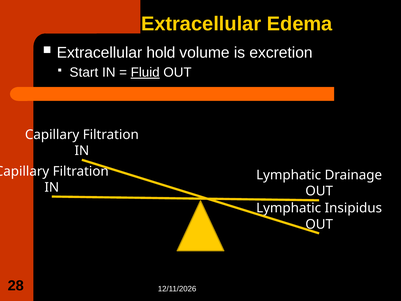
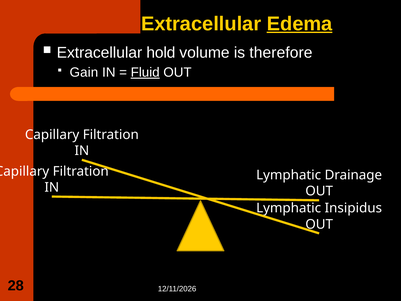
Edema underline: none -> present (300, 24)
excretion: excretion -> therefore (281, 53)
Start: Start -> Gain (84, 72)
